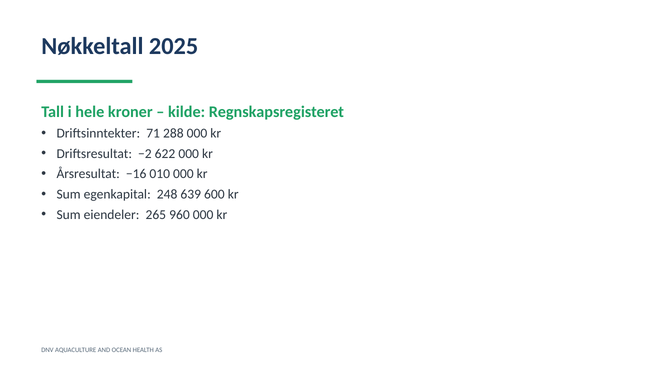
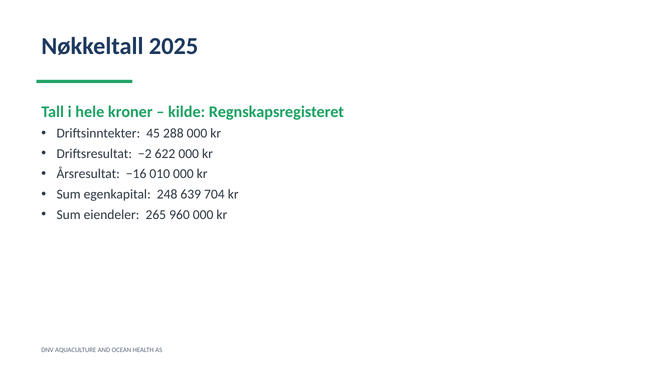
71: 71 -> 45 (153, 133)
600: 600 -> 704 (214, 194)
